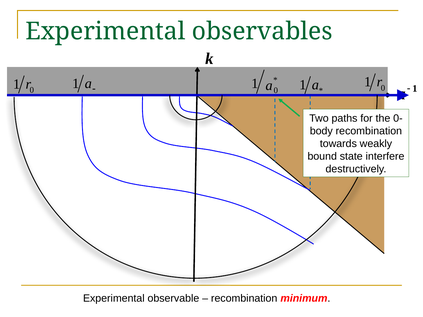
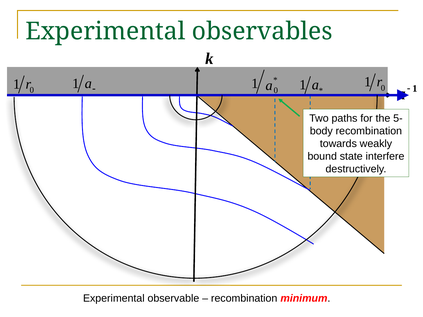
0-: 0- -> 5- (398, 118)
